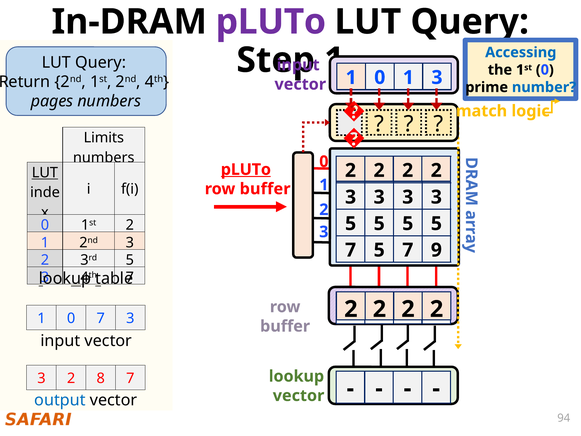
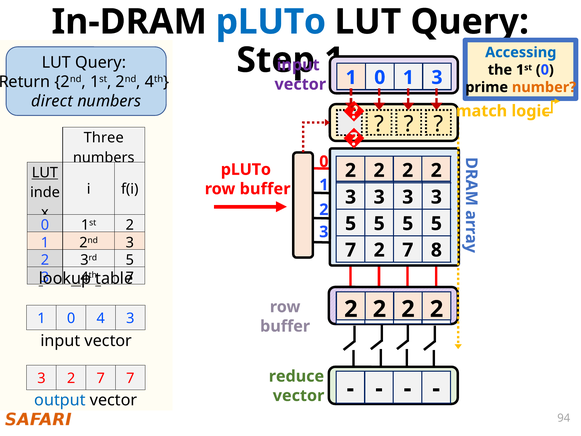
pLUTo colour: purple -> blue (271, 22)
number colour: blue -> orange (544, 87)
pages: pages -> direct (52, 101)
Limits: Limits -> Three (104, 138)
pLUTo underline: present -> none (246, 169)
7 5: 5 -> 2 (379, 250)
9: 9 -> 8 (436, 250)
0 7: 7 -> 4 (101, 318)
lookup: lookup -> reduce (296, 376)
3 2 8: 8 -> 7 (101, 378)
